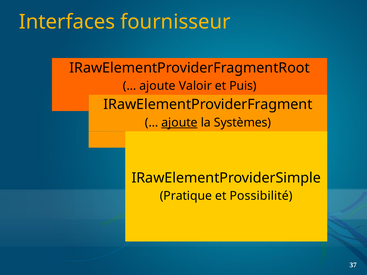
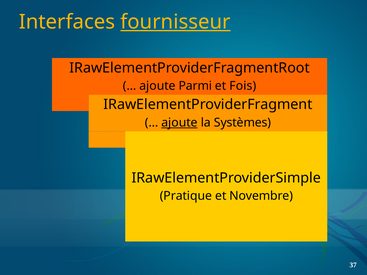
fournisseur underline: none -> present (175, 22)
Valoir: Valoir -> Parmi (195, 86)
Puis: Puis -> Fois (243, 86)
Possibilité: Possibilité -> Novembre (261, 196)
